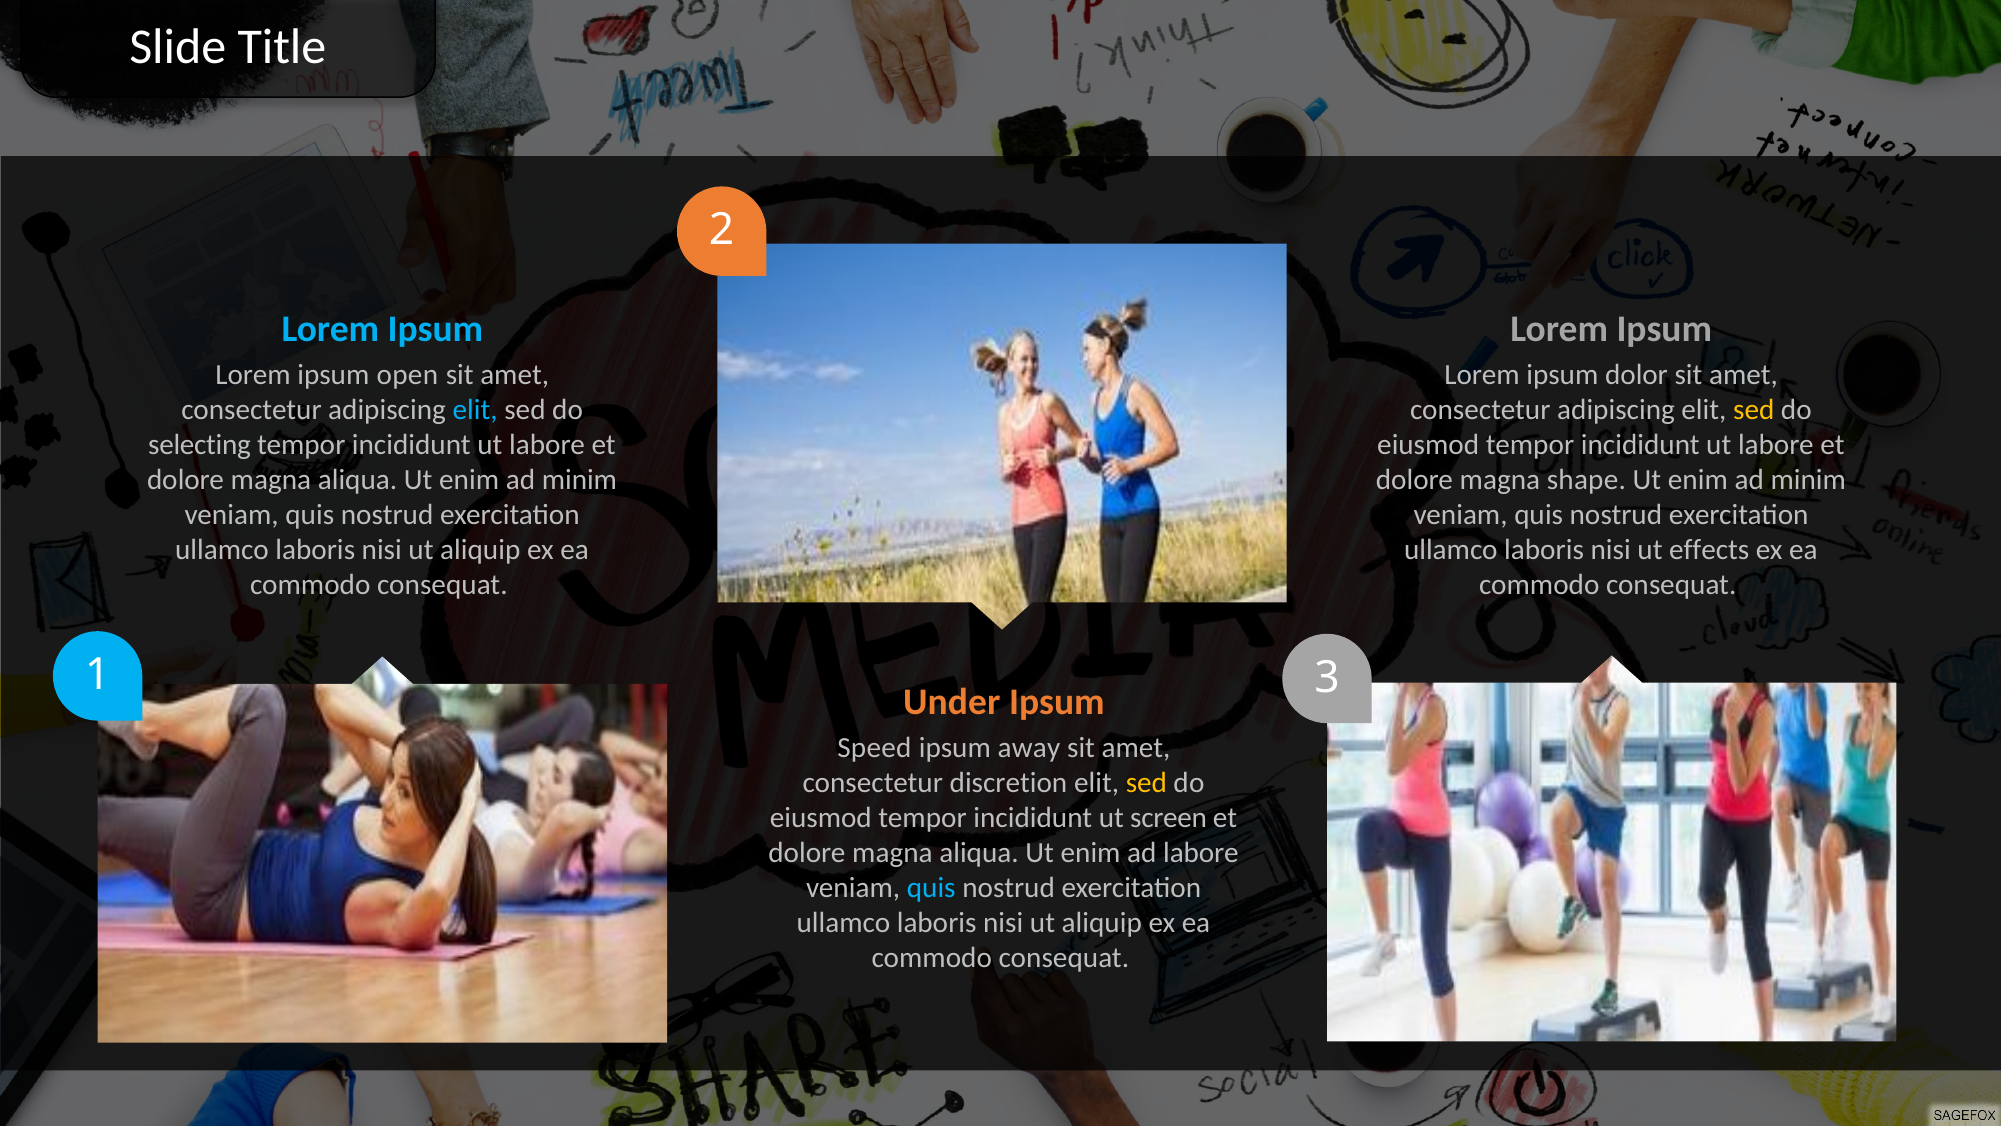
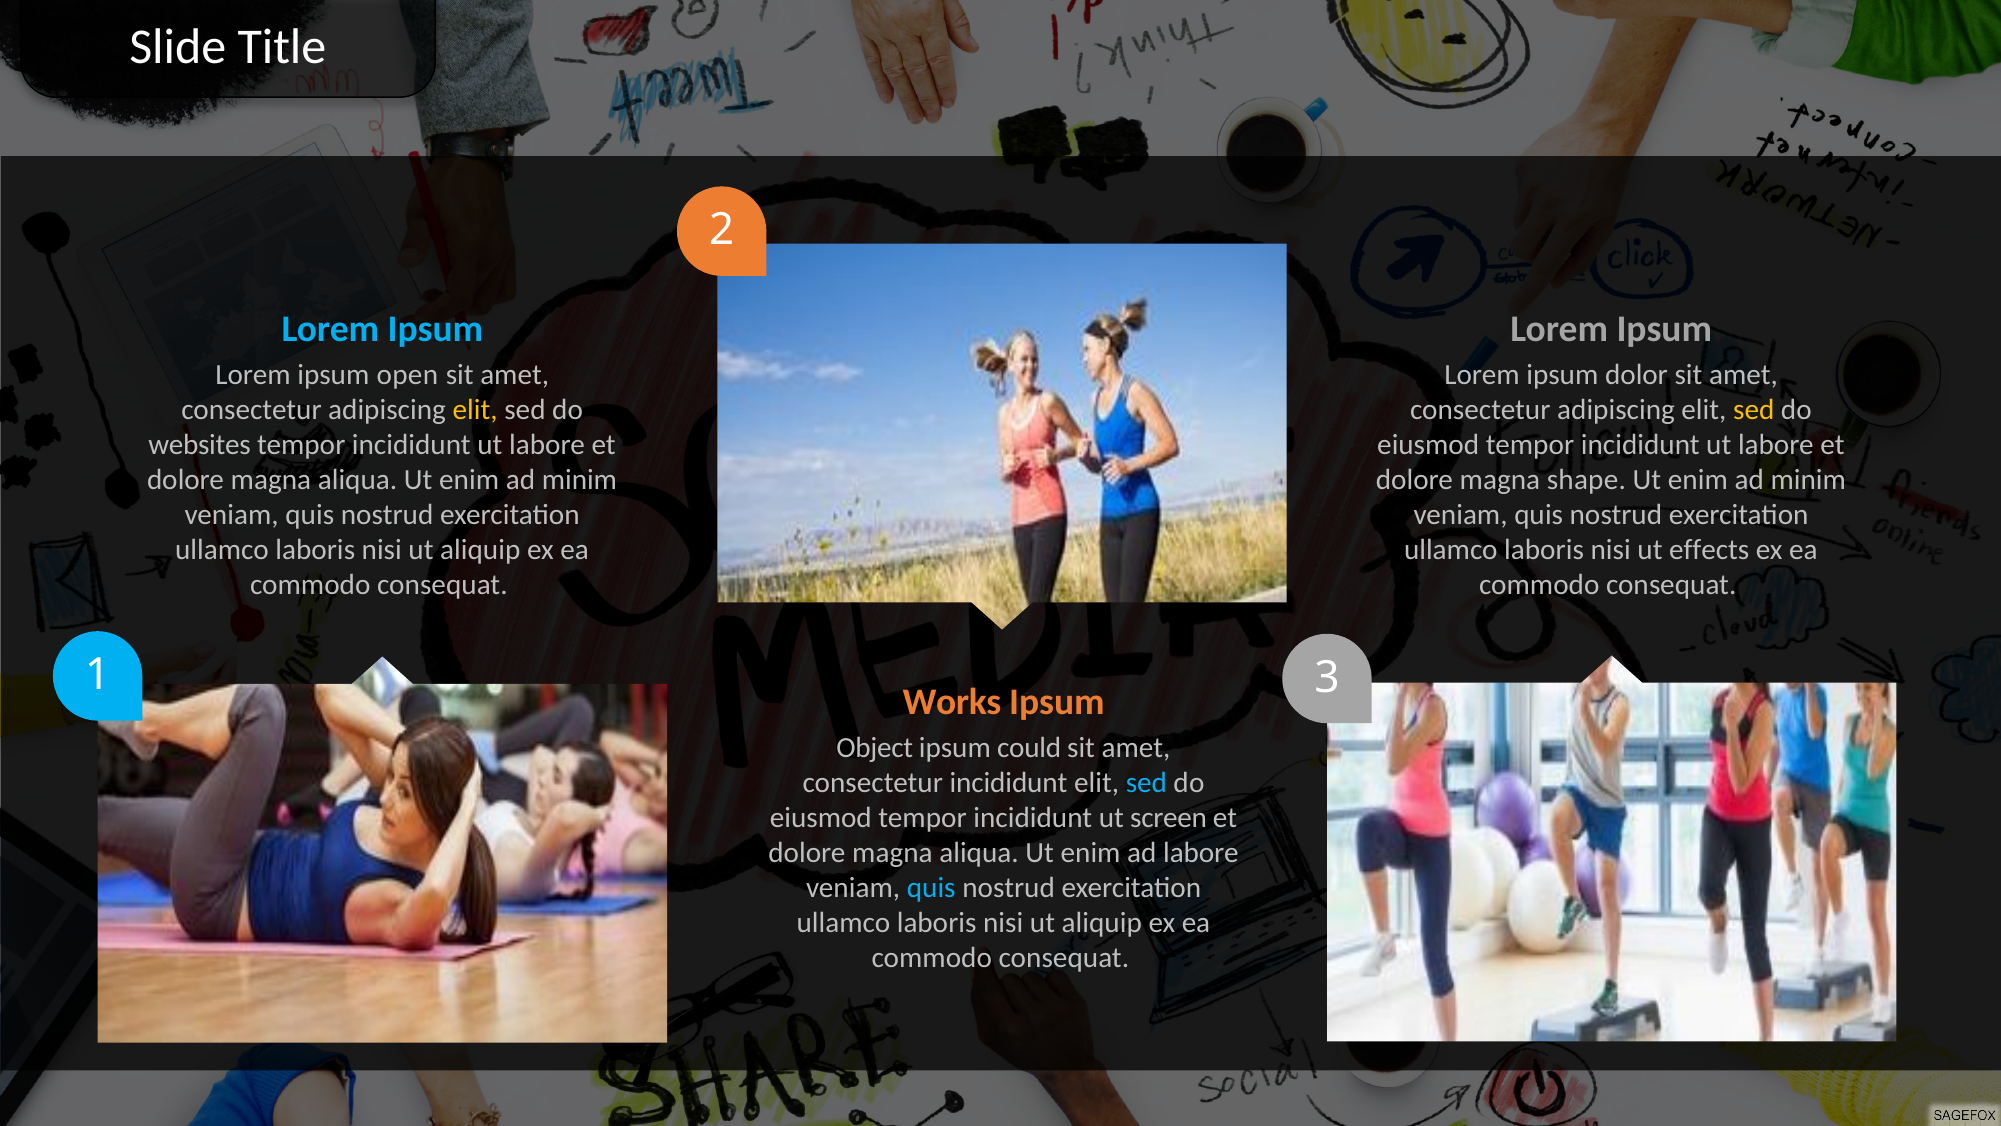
elit colour: light blue -> yellow (475, 410)
selecting: selecting -> websites (200, 445)
Under: Under -> Works (952, 702)
Speed: Speed -> Object (875, 748)
away: away -> could (1029, 748)
consectetur discretion: discretion -> incididunt (1009, 783)
sed colour: yellow -> light blue (1146, 783)
